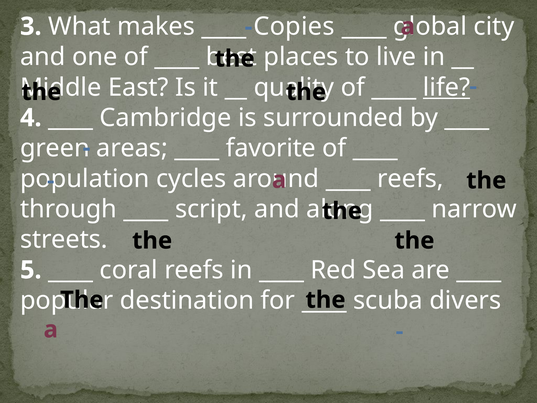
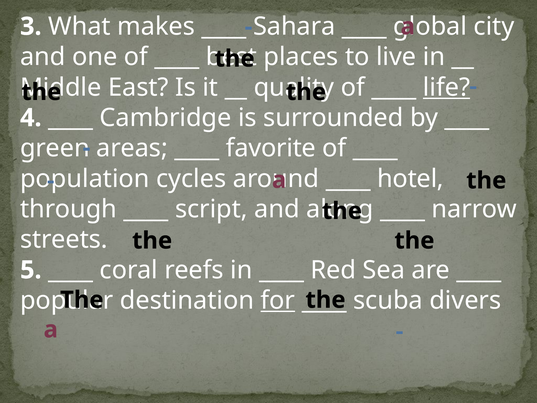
Copies: Copies -> Sahara (294, 26)
reefs: reefs -> hotel (410, 179)
for underline: none -> present (278, 300)
